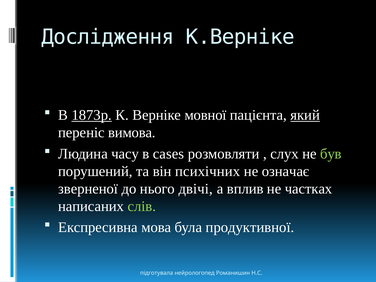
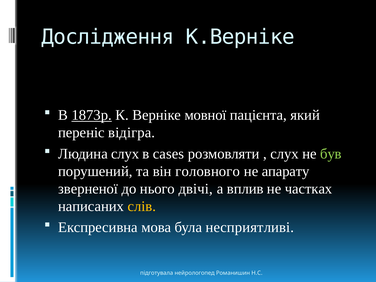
який underline: present -> none (305, 115)
вимова: вимова -> відігра (132, 133)
Людина часу: часу -> слух (125, 154)
психічних: психічних -> головного (208, 171)
означає: означає -> апарату (286, 171)
слів colour: light green -> yellow (142, 206)
продуктивної: продуктивної -> несприятливі (250, 227)
